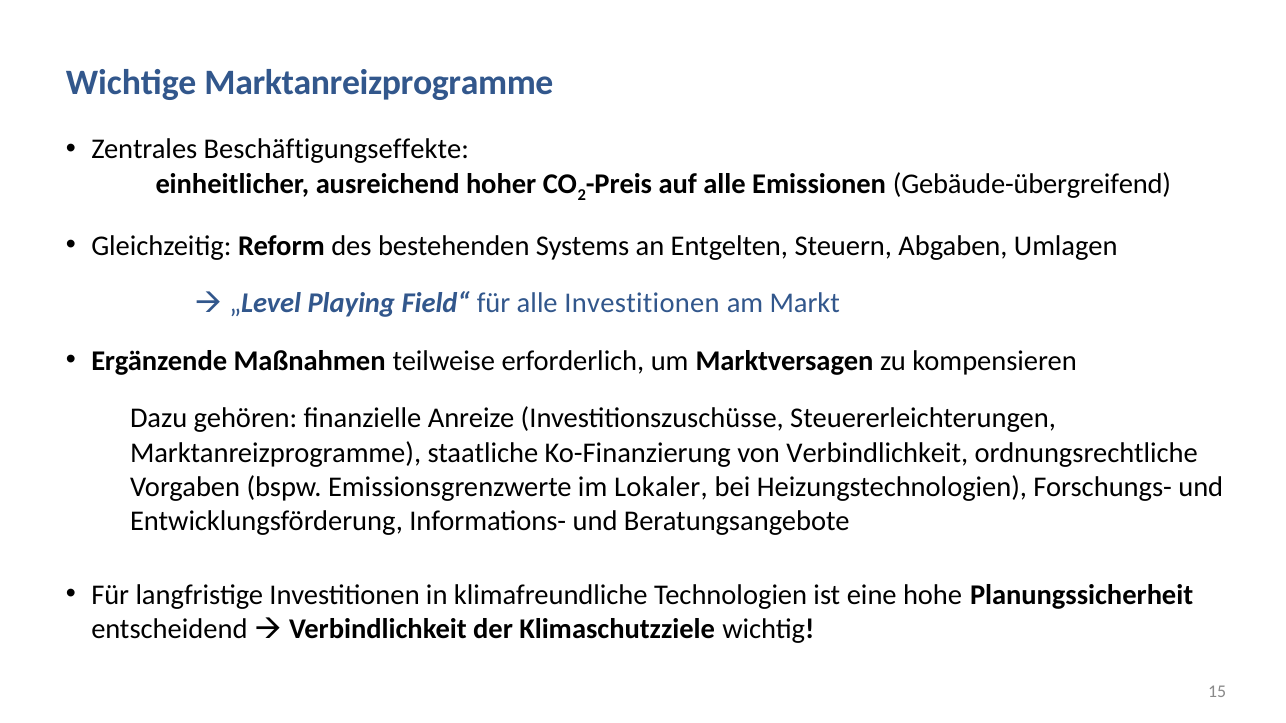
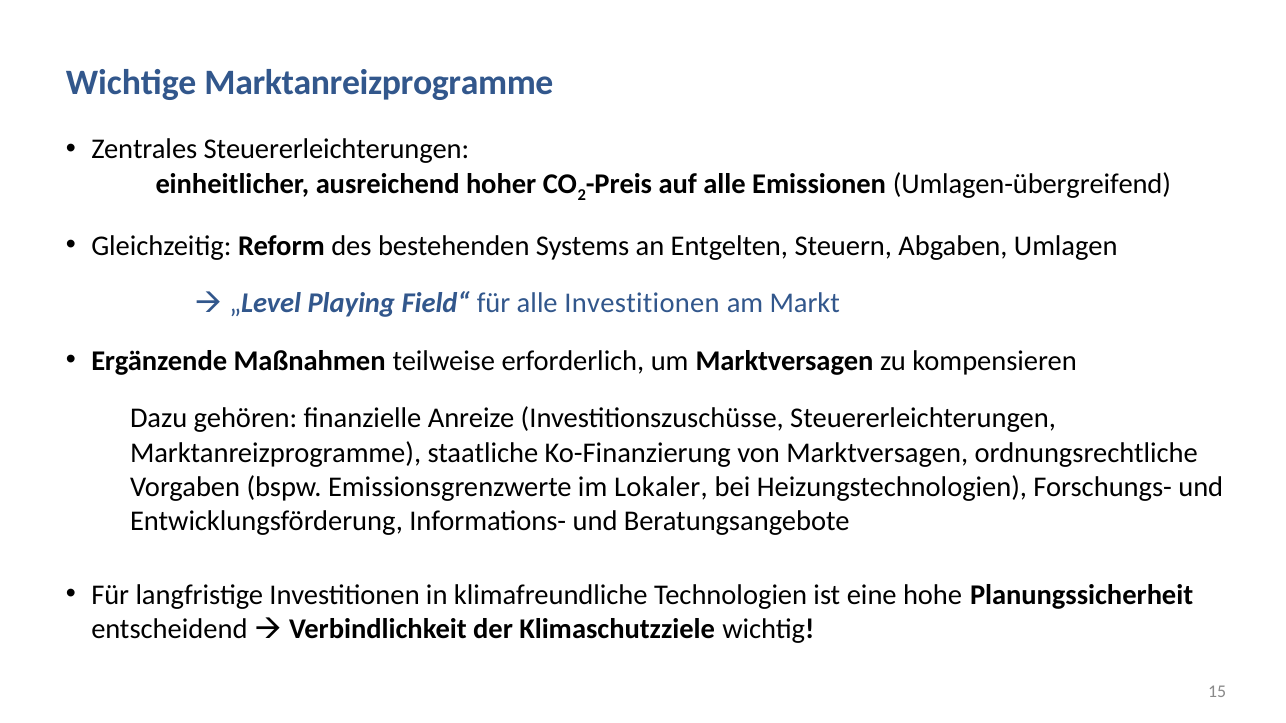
Zentrales Beschäftigungseffekte: Beschäftigungseffekte -> Steuererleichterungen (336, 150)
Gebäude-übergreifend: Gebäude-übergreifend -> Umlagen-übergreifend (1032, 184)
von Verbindlichkeit: Verbindlichkeit -> Marktversagen (877, 453)
